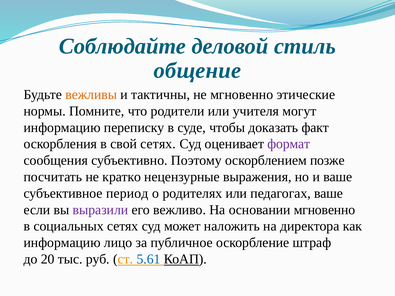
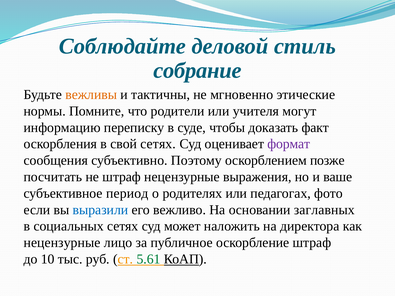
общение: общение -> собрание (198, 71)
не кратко: кратко -> штраф (122, 177)
педагогах ваше: ваше -> фото (328, 193)
выразили colour: purple -> blue (100, 210)
основании мгновенно: мгновенно -> заглавных (324, 210)
информацию: информацию -> нецензурные (62, 243)
20: 20 -> 10 (48, 259)
5.61 colour: blue -> green (149, 259)
